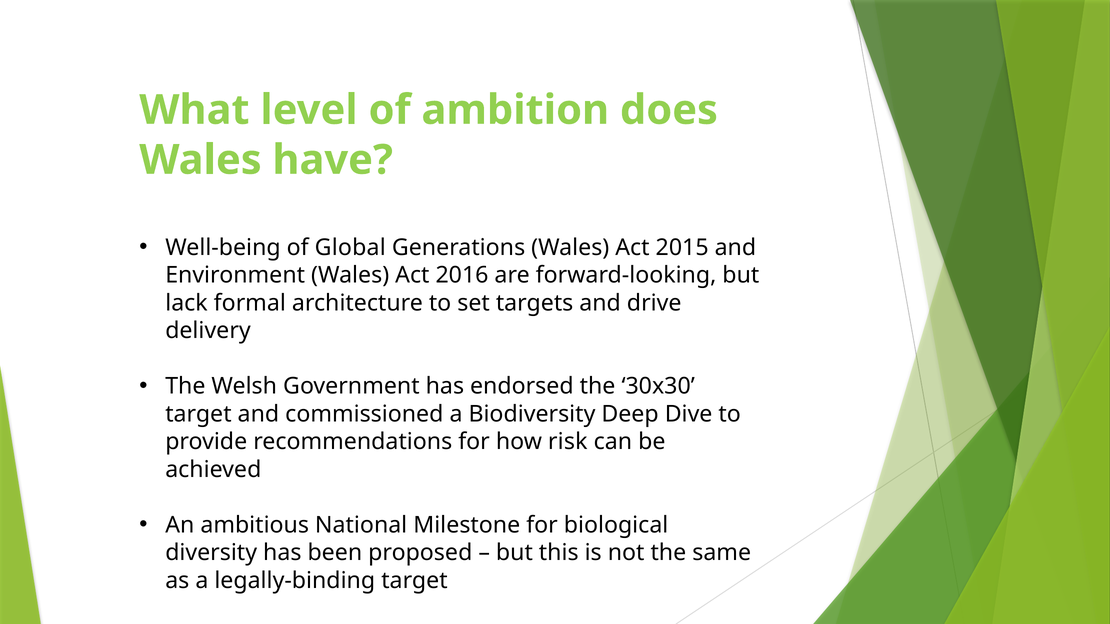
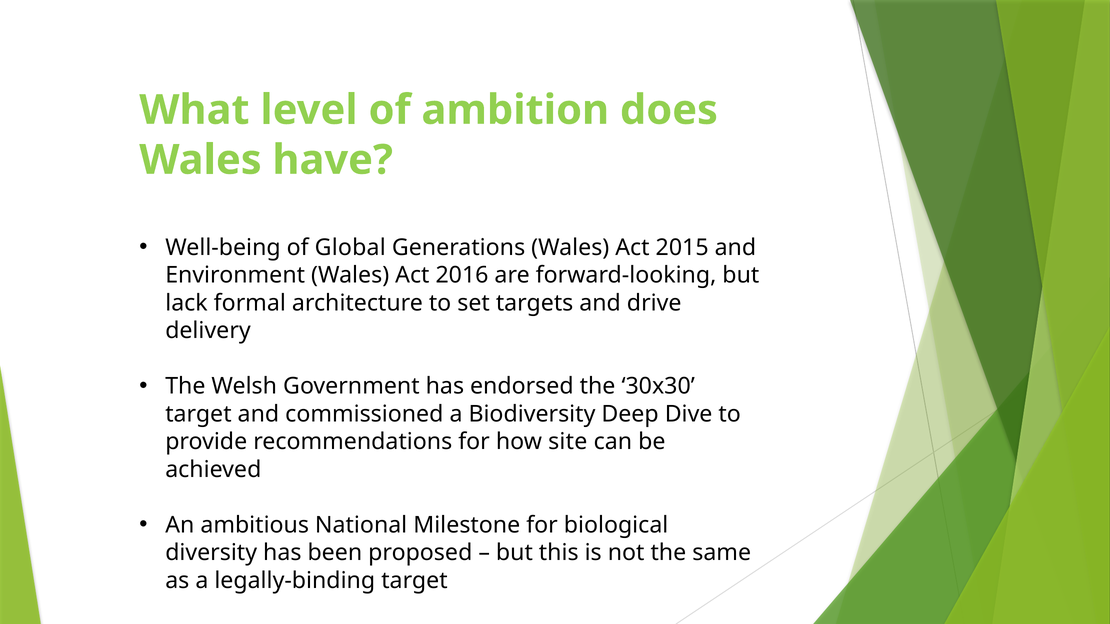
risk: risk -> site (568, 442)
